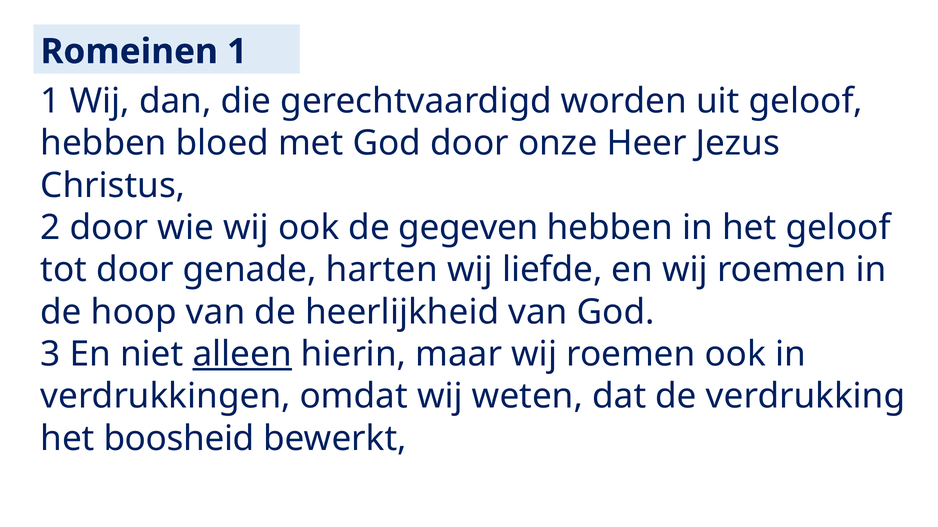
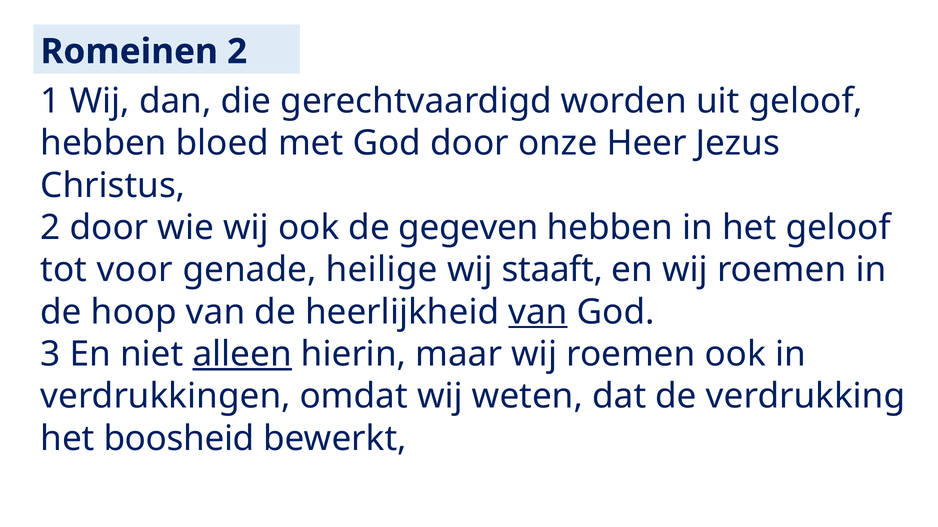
Romeinen 1: 1 -> 2 (237, 52)
tot door: door -> voor (135, 270)
harten: harten -> heilige (382, 270)
liefde: liefde -> staaft (552, 270)
van underline: none -> present (538, 312)
